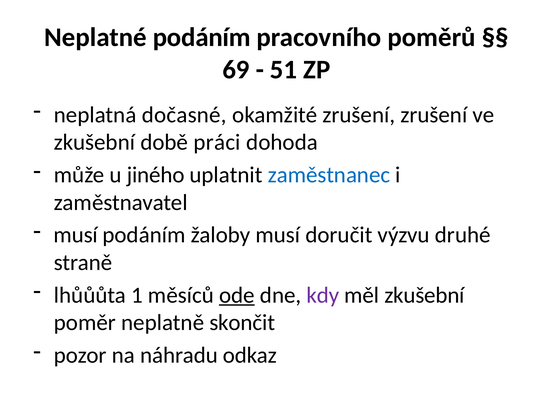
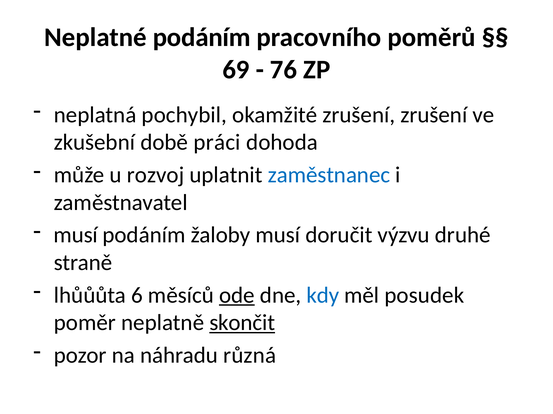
51: 51 -> 76 (284, 70)
dočasné: dočasné -> pochybil (184, 115)
jiného: jiného -> rozvoj (156, 175)
1: 1 -> 6 (137, 296)
kdy colour: purple -> blue (323, 296)
měl zkušební: zkušební -> posudek (424, 296)
skončit underline: none -> present (242, 323)
odkaz: odkaz -> různá (250, 356)
